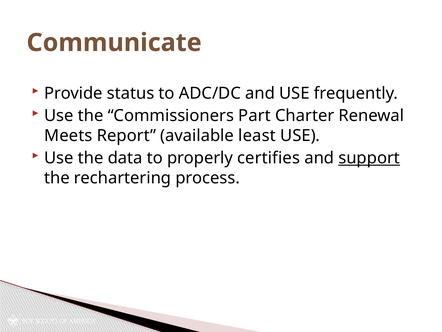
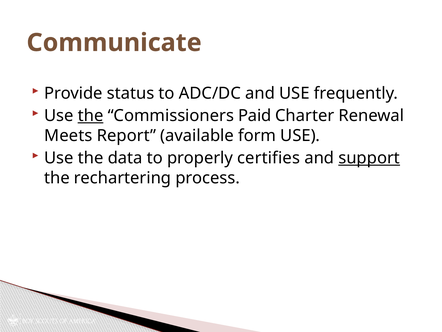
the underline: none -> present (91, 116)
Part: Part -> Paid (255, 116)
least: least -> form (257, 136)
